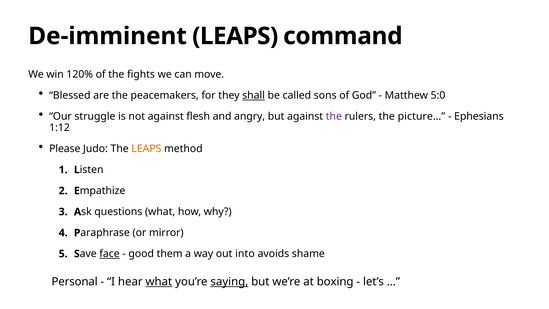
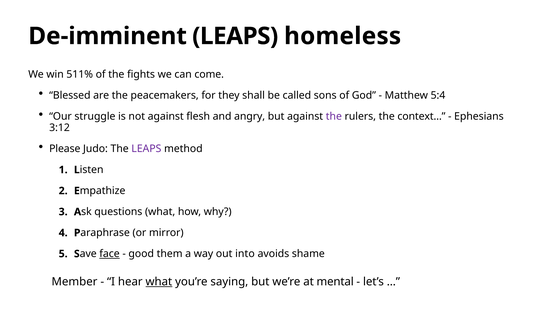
command: command -> homeless (343, 36)
120%: 120% -> 511% (80, 74)
move: move -> come (209, 74)
shall underline: present -> none (254, 95)
5:0: 5:0 -> 5:4 (438, 95)
picture…: picture… -> context… (421, 116)
1:12: 1:12 -> 3:12 (60, 128)
LEAPS colour: orange -> purple (146, 149)
Personal: Personal -> Member (75, 282)
saying underline: present -> none (229, 282)
boxing: boxing -> mental (335, 282)
